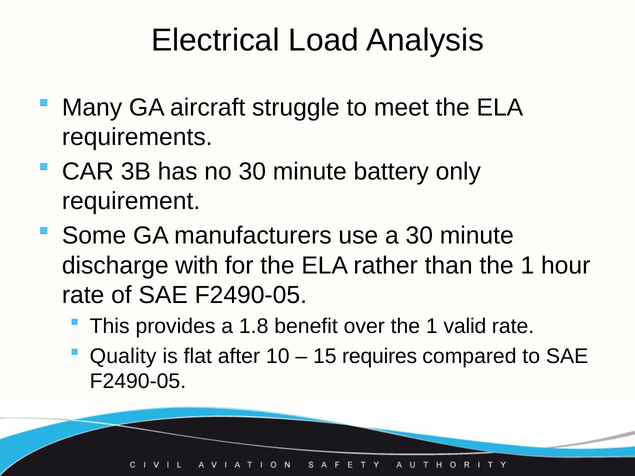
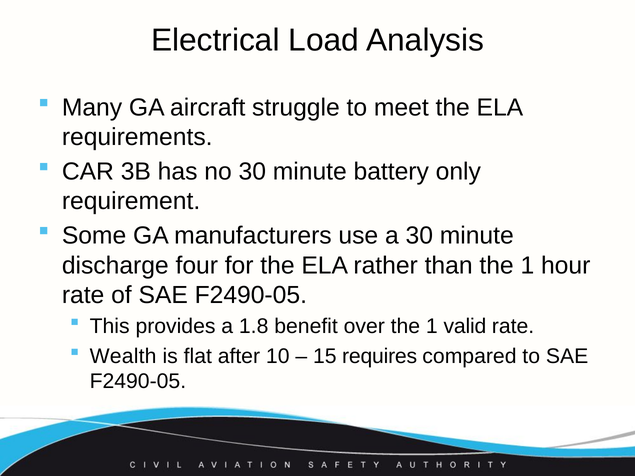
with: with -> four (197, 266)
Quality: Quality -> Wealth (123, 356)
